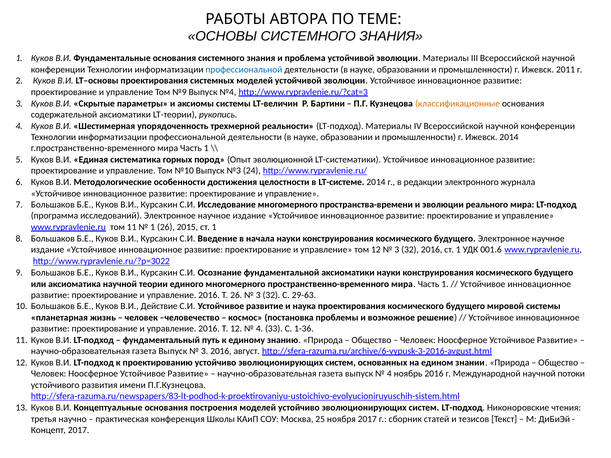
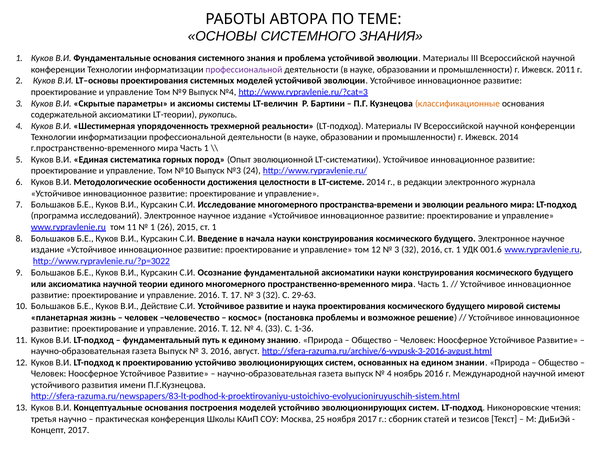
профессиональной colour: blue -> purple (244, 70)
Т 26: 26 -> 17 (236, 295)
потоки: потоки -> имеют (571, 374)
